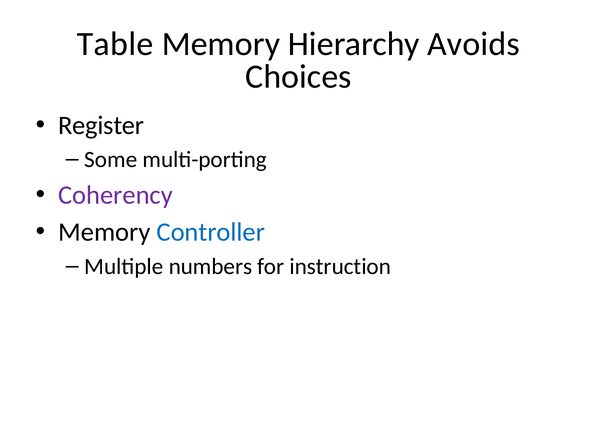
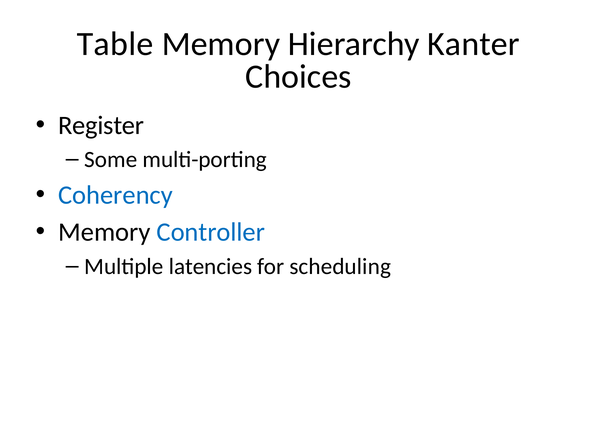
Avoids: Avoids -> Kanter (473, 44)
Coherency colour: purple -> blue (115, 195)
numbers: numbers -> latencies (210, 266)
instruction: instruction -> scheduling (340, 266)
